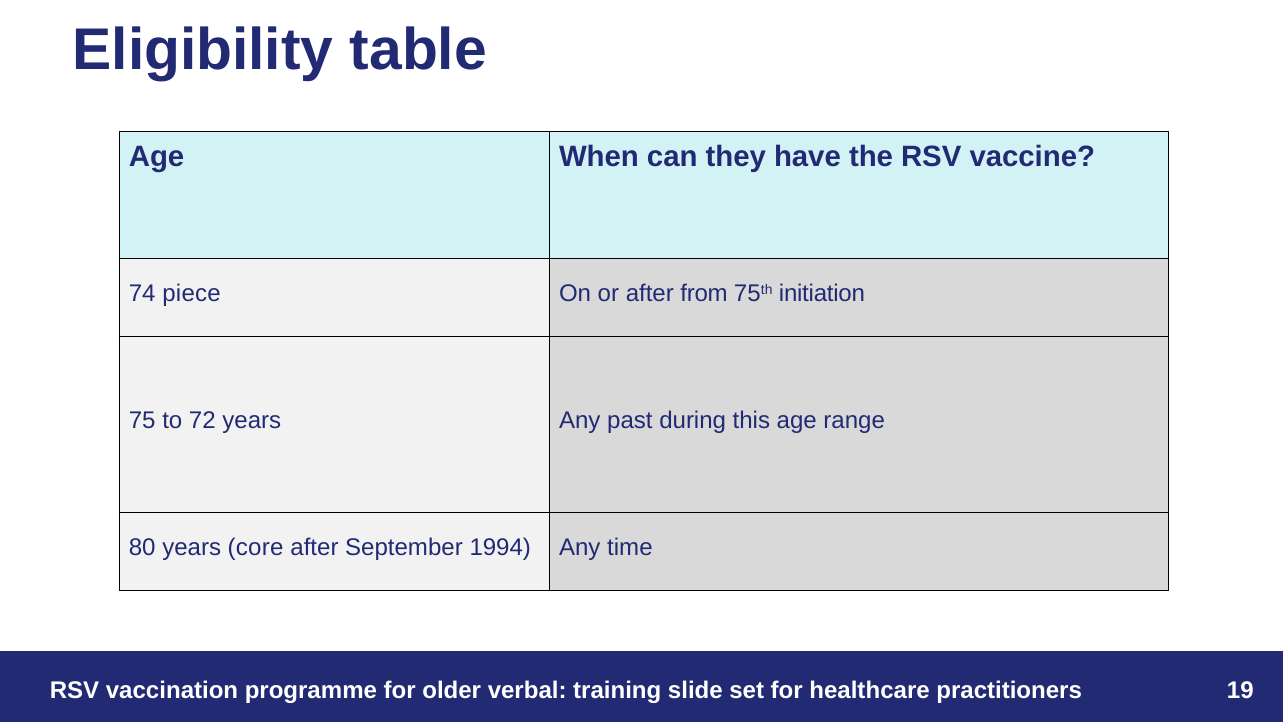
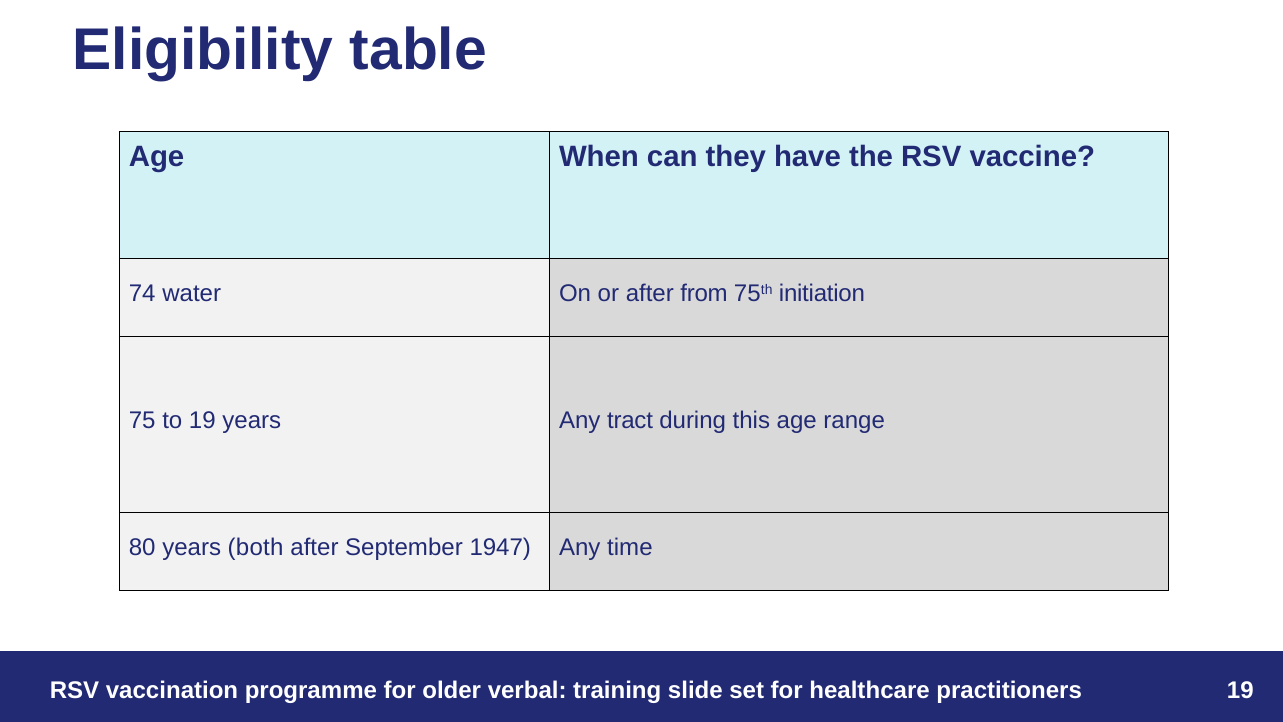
piece: piece -> water (192, 293)
to 72: 72 -> 19 (202, 420)
past: past -> tract (630, 420)
core: core -> both (256, 547)
1994: 1994 -> 1947 (500, 547)
